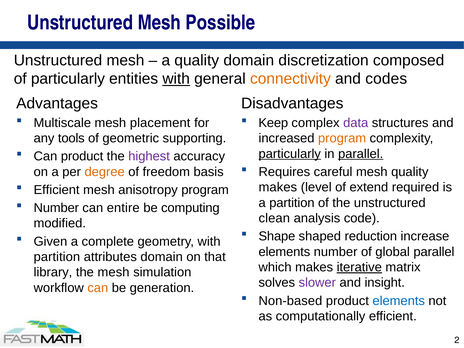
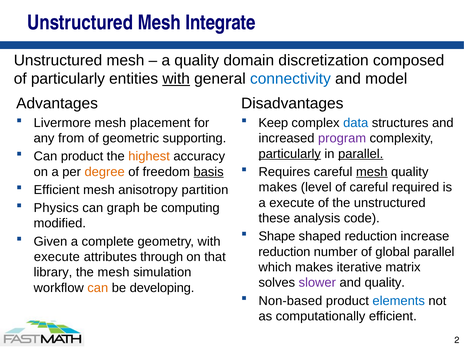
Possible: Possible -> Integrate (221, 23)
connectivity colour: orange -> blue (290, 79)
codes: codes -> model (386, 79)
Multiscale: Multiscale -> Livermore (62, 123)
data colour: purple -> blue (356, 123)
tools: tools -> from (71, 138)
program colour: orange -> purple (342, 138)
highest colour: purple -> orange (149, 156)
mesh underline: none -> present (372, 172)
basis underline: none -> present (209, 172)
of extend: extend -> careful (369, 187)
anisotropy program: program -> partition (205, 190)
a partition: partition -> execute (292, 203)
Number: Number -> Physics (56, 208)
entire: entire -> graph (123, 208)
clean: clean -> these (274, 218)
elements: elements -> reduction (284, 252)
partition: partition -> execute (57, 257)
attributes domain: domain -> through (162, 257)
iterative underline: present -> none (359, 267)
and insight: insight -> quality (385, 283)
generation: generation -> developing (162, 288)
